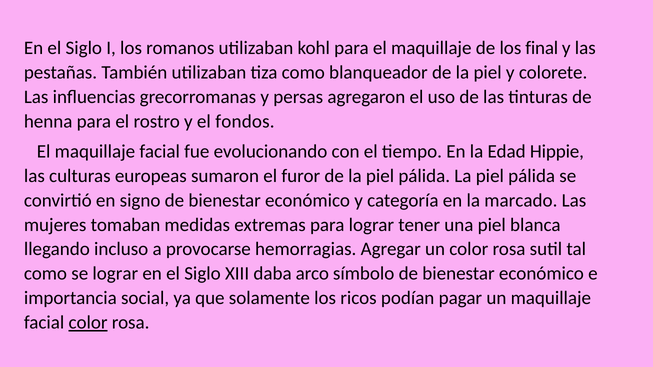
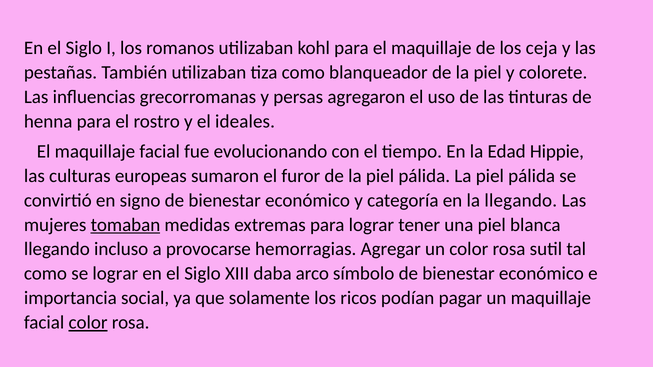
final: final -> ceja (542, 48)
fondos: fondos -> ideales (245, 122)
la marcado: marcado -> llegando (521, 200)
tomaban underline: none -> present (125, 225)
